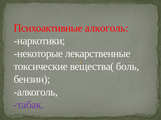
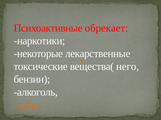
Психоактивные алкоголь: алкоголь -> обрекает (107, 28)
боль: боль -> него (128, 67)
табак colour: purple -> orange (29, 105)
